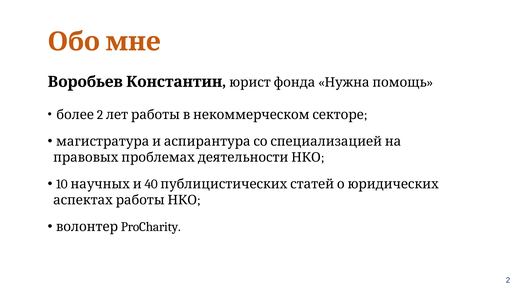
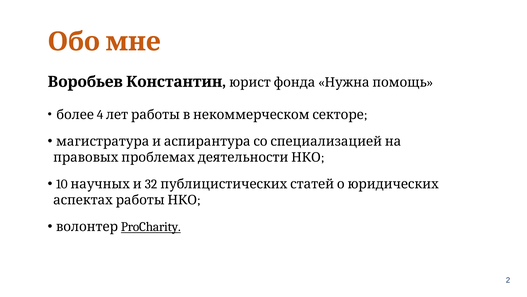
2: 2 -> 4 (100, 114)
40: 40 -> 32 (151, 184)
ProCharity underline: none -> present (151, 226)
